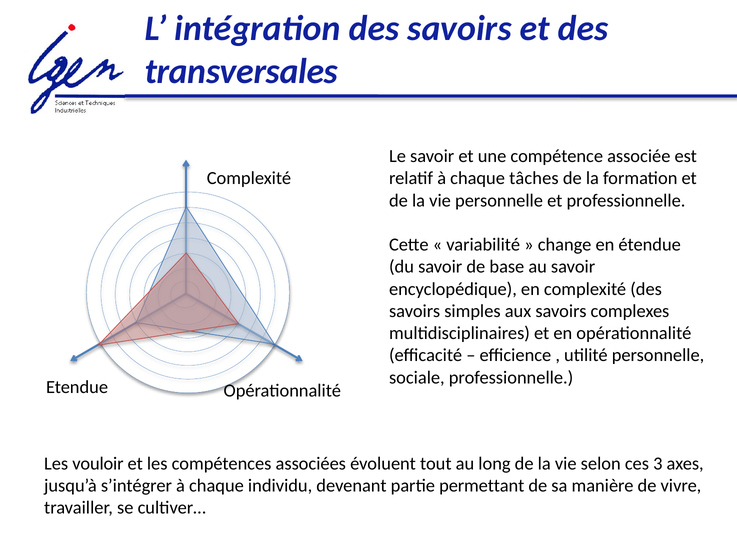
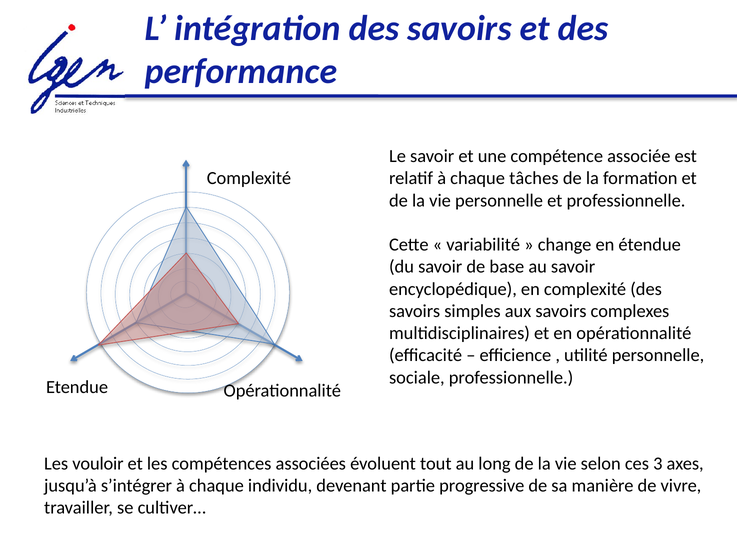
transversales: transversales -> performance (241, 71)
permettant: permettant -> progressive (482, 485)
